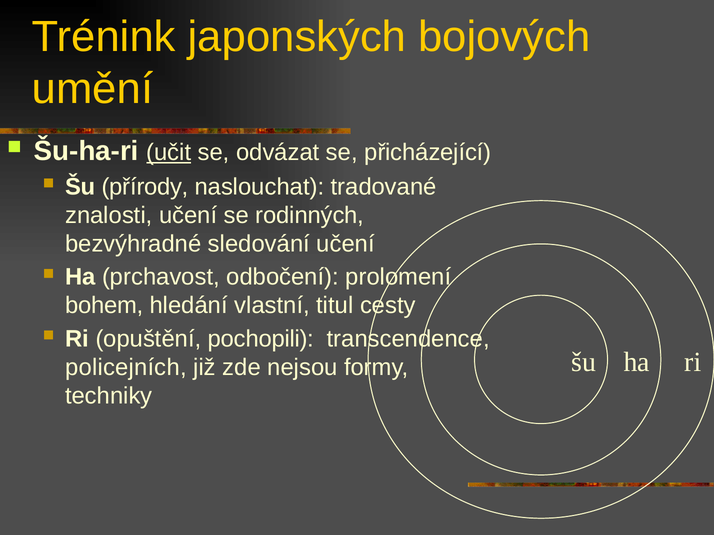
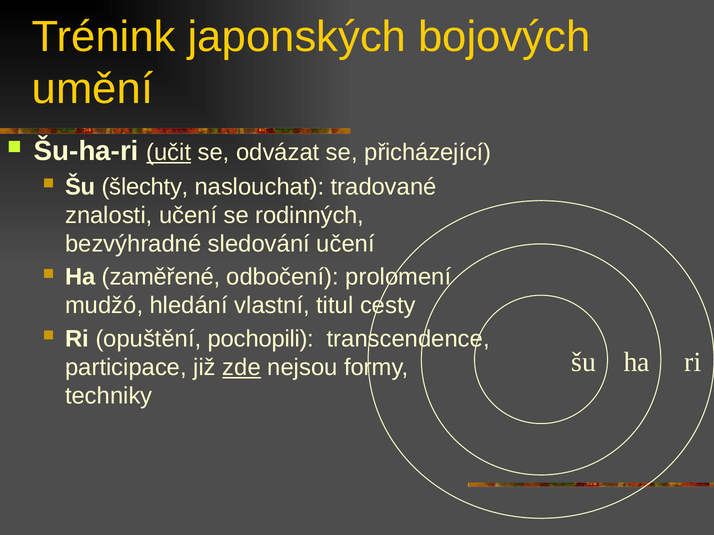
přírody: přírody -> šlechty (145, 187)
prchavost: prchavost -> zaměřené (161, 277)
bohem: bohem -> mudžó (104, 306)
policejních: policejních -> participace (126, 368)
zde underline: none -> present (242, 368)
